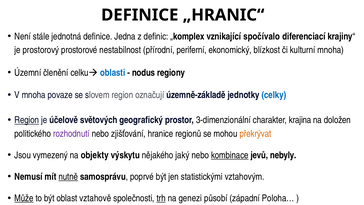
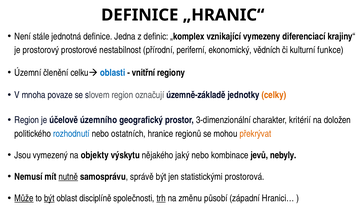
spočívalo: spočívalo -> vymezeny (262, 36)
blízkost: blízkost -> vědních (267, 50)
kulturní mnoha: mnoha -> funkce (331, 50)
nodus: nodus -> vnitřní (144, 73)
celky colour: blue -> orange (274, 95)
Region underline: present -> none (27, 120)
světových: světových -> územního (99, 120)
krajina: krajina -> kritérií (300, 120)
rozhodnutí colour: purple -> blue (71, 134)
zjišťování: zjišťování -> ostatních (128, 134)
kombinace underline: present -> none (230, 155)
poprvé: poprvé -> správě (142, 176)
vztahovým: vztahovým -> prostorová (245, 176)
být underline: none -> present (49, 198)
vztahově: vztahově -> disciplíně (95, 198)
genezi: genezi -> změnu (190, 198)
Poloha…: Poloha… -> Hranici… (278, 198)
